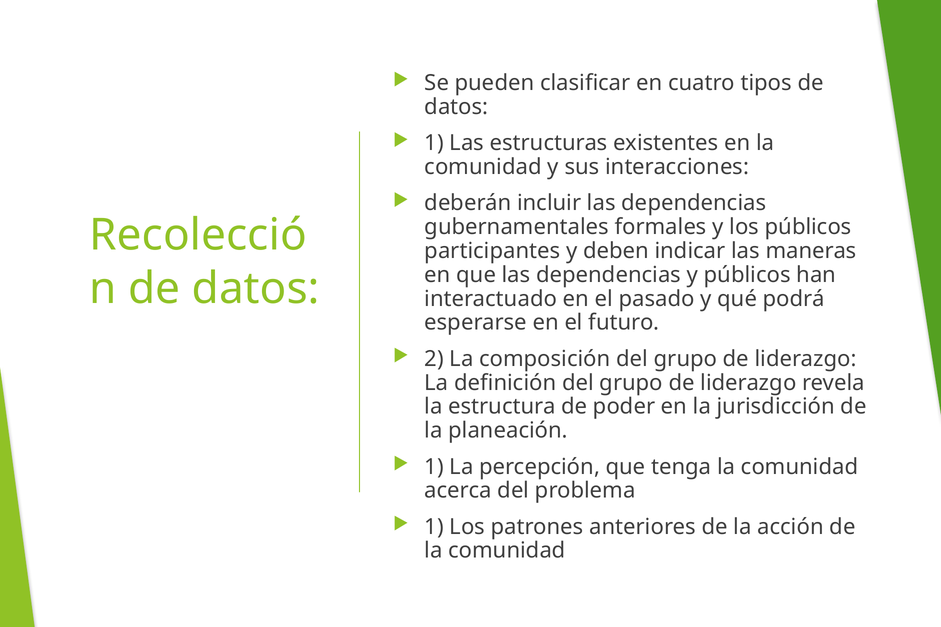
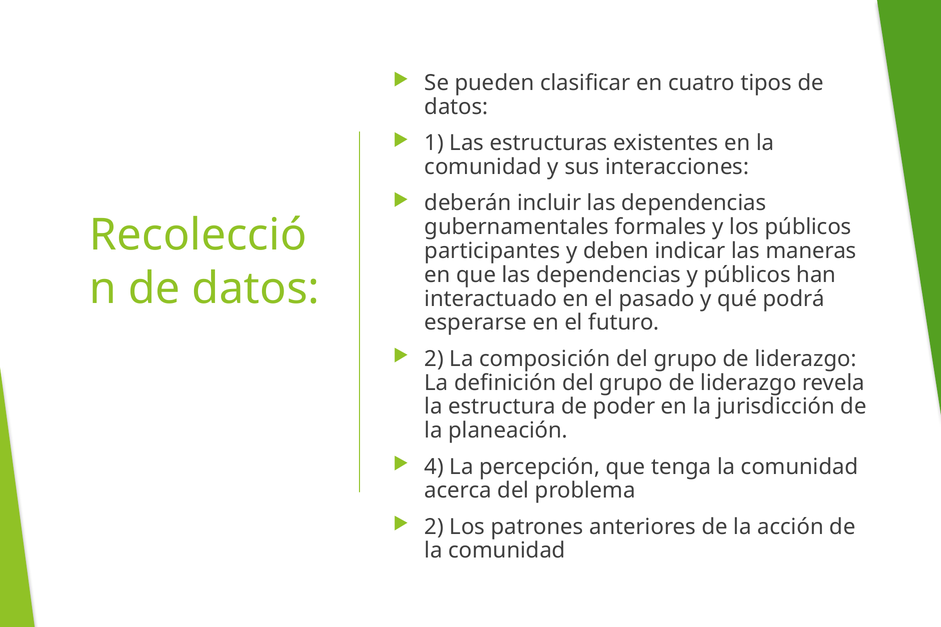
1: 1 -> 4 (434, 467)
1: 1 -> 2 (434, 527)
